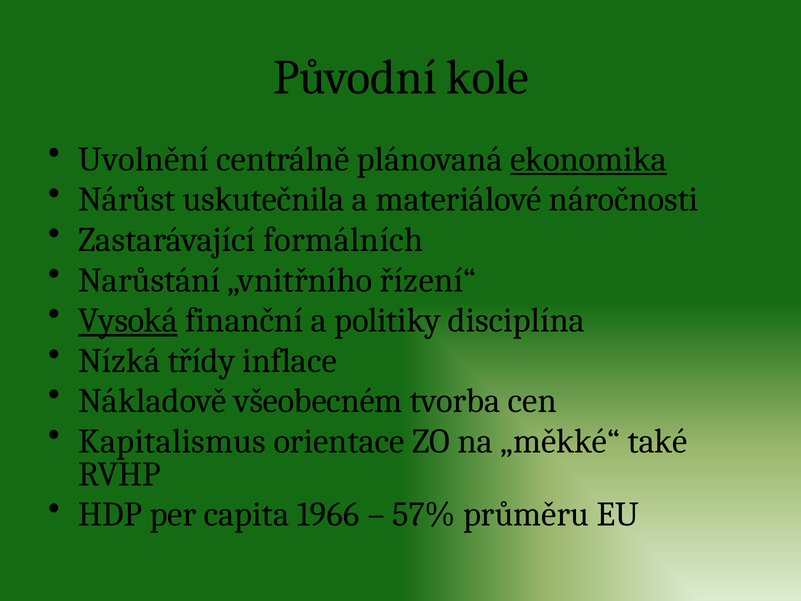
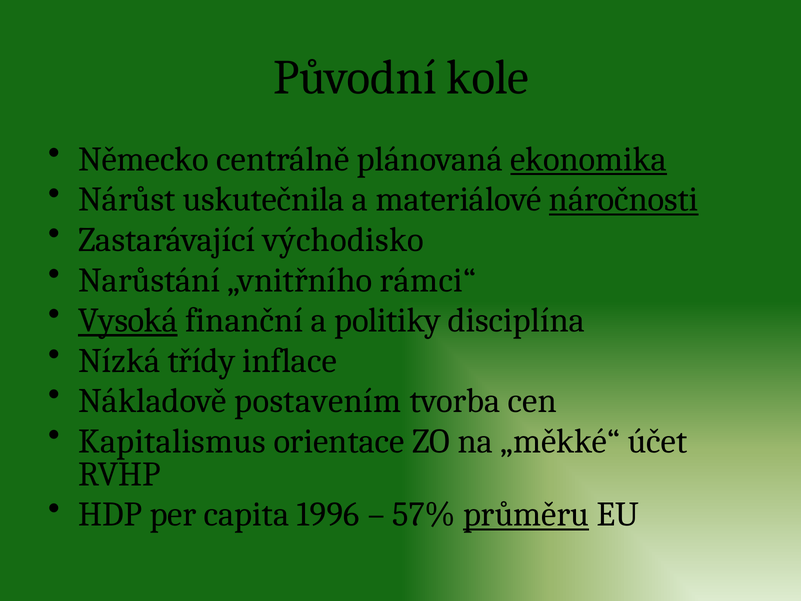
Uvolnění: Uvolnění -> Německo (144, 159)
náročnosti underline: none -> present (624, 200)
formálních: formálních -> východisko (343, 240)
řízení“: řízení“ -> rámci“ (428, 280)
všeobecném: všeobecném -> postavením (318, 401)
také: také -> účet (657, 441)
1966: 1966 -> 1996 (328, 514)
průměru underline: none -> present (526, 514)
